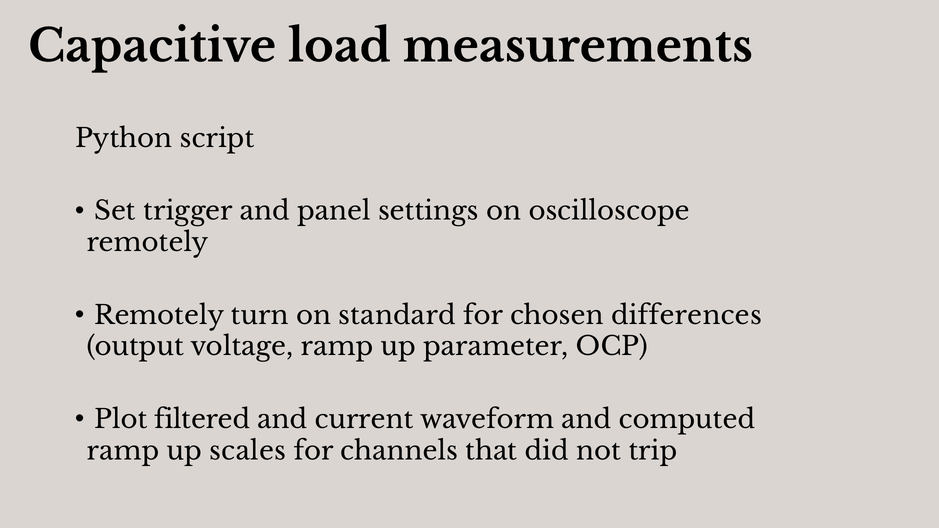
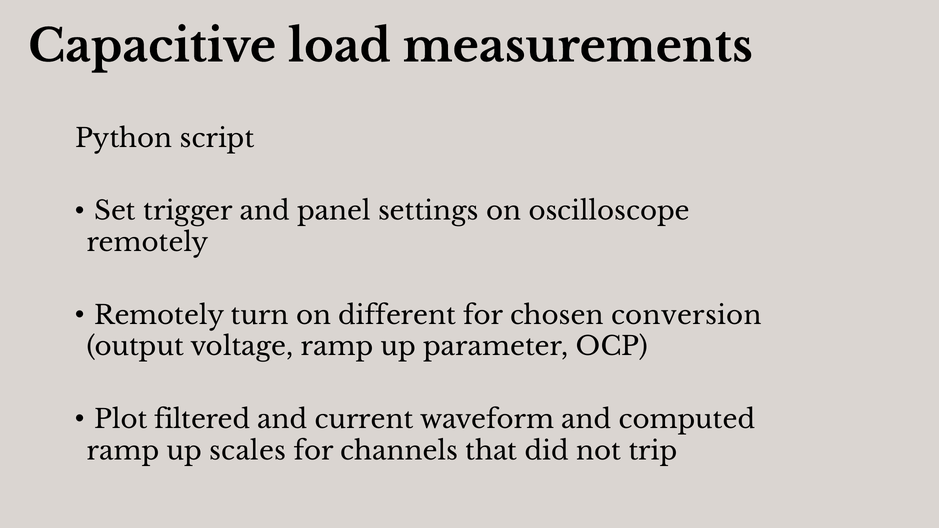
standard: standard -> different (397, 316)
differences: differences -> conversion (686, 316)
